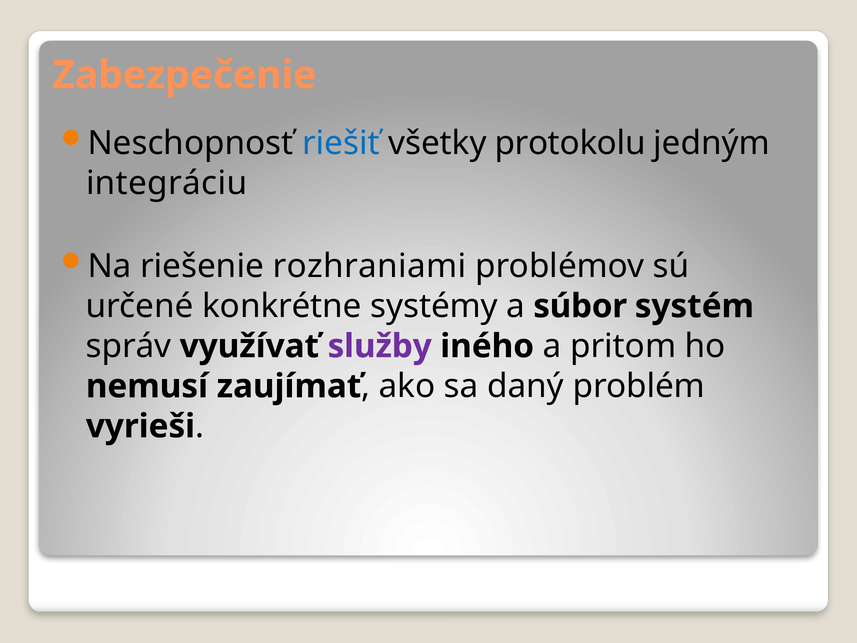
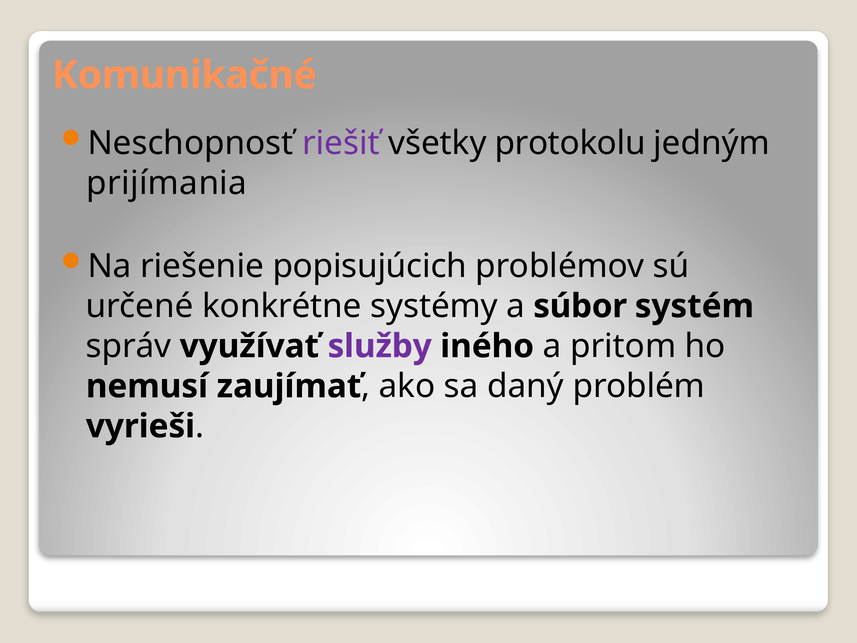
Zabezpečenie: Zabezpečenie -> Komunikačné (184, 75)
riešiť colour: blue -> purple (341, 143)
integráciu: integráciu -> prijímania (167, 183)
rozhraniami: rozhraniami -> popisujúcich (370, 266)
